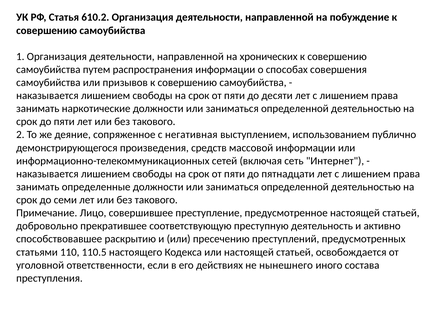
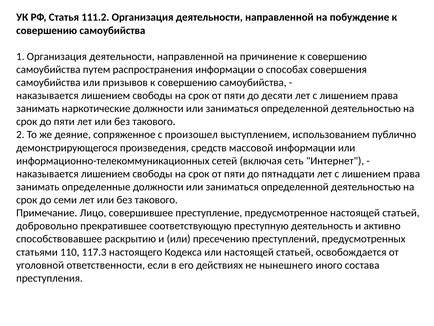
610.2: 610.2 -> 111.2 (95, 17)
хронических: хронических -> причинение (269, 56)
негативная: негативная -> произошел (191, 135)
110.5: 110.5 -> 117.3 (94, 252)
